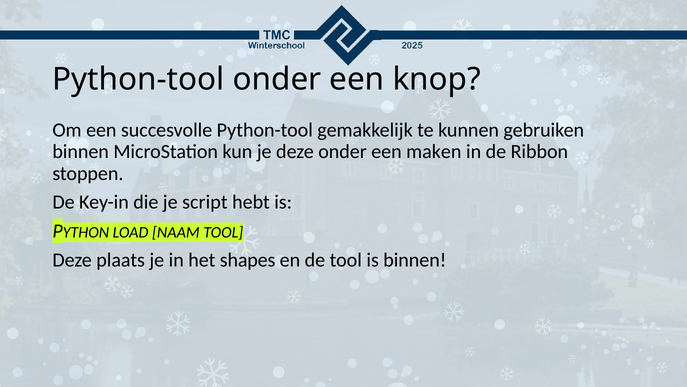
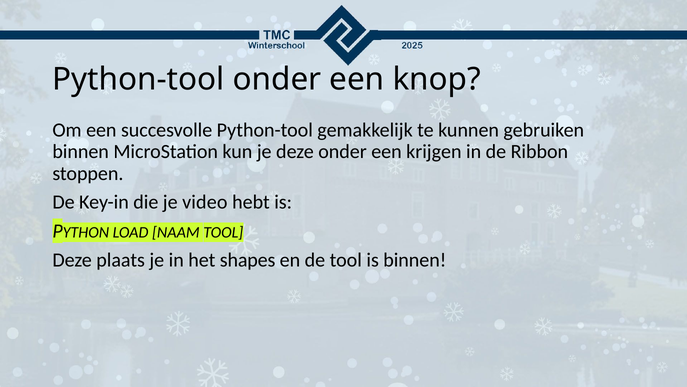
maken: maken -> krijgen (434, 152)
script: script -> video (205, 202)
